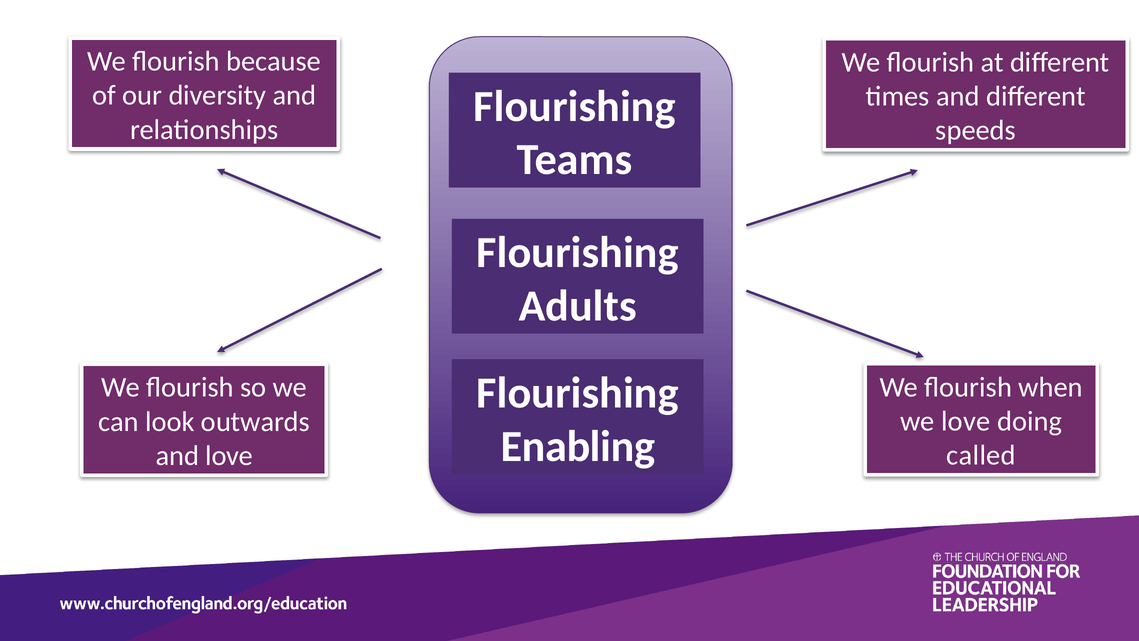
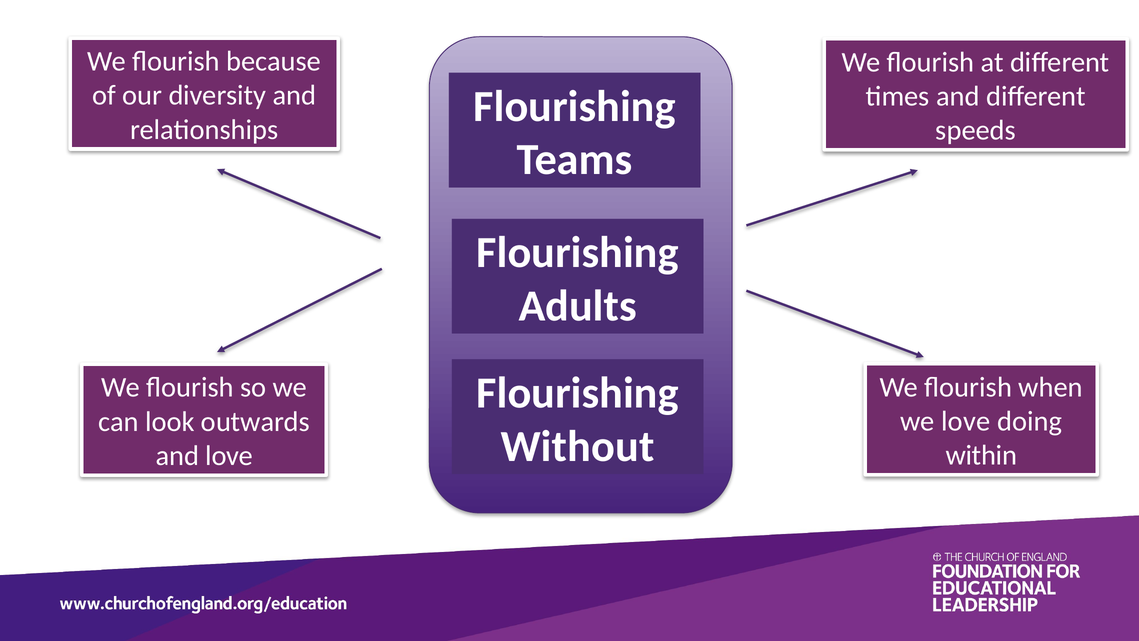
Enabling: Enabling -> Without (578, 446)
called: called -> within (981, 455)
